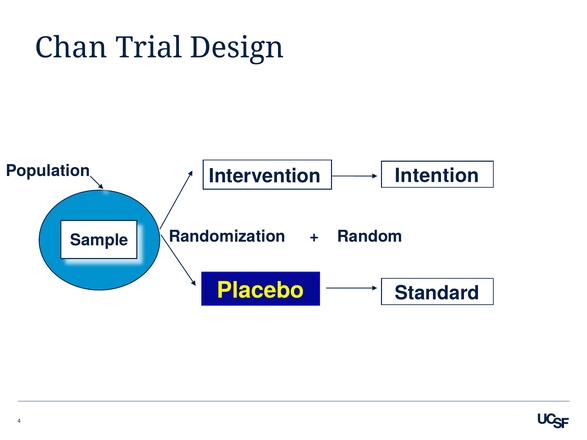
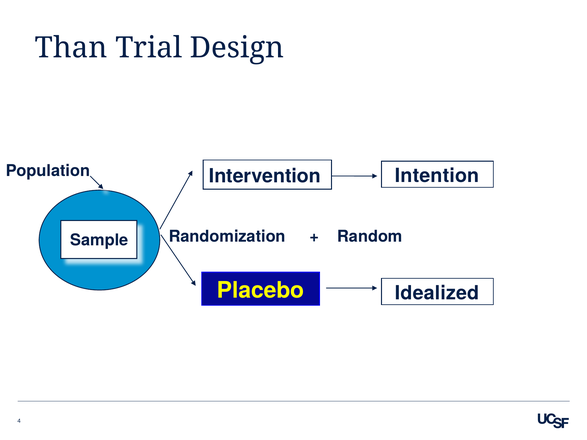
Chan: Chan -> Than (71, 48)
Standard: Standard -> Idealized (437, 293)
